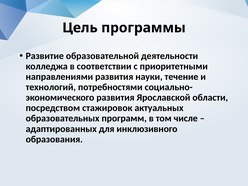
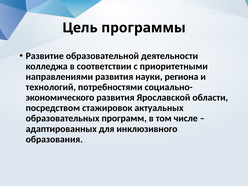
течение: течение -> региона (181, 77)
